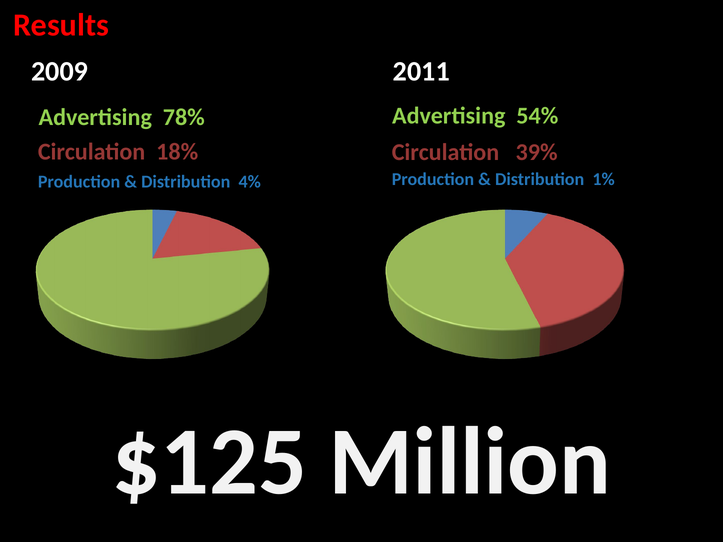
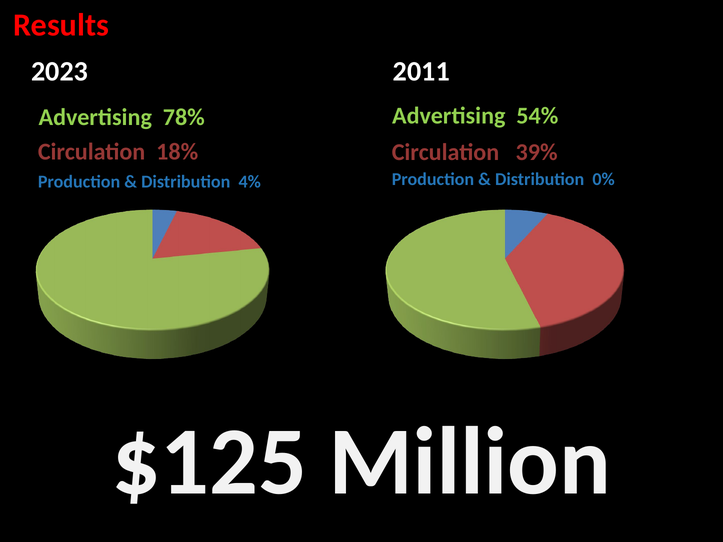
2009: 2009 -> 2023 (60, 71)
1%: 1% -> 0% (604, 179)
